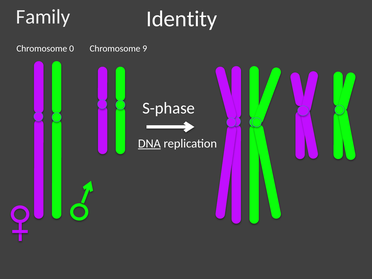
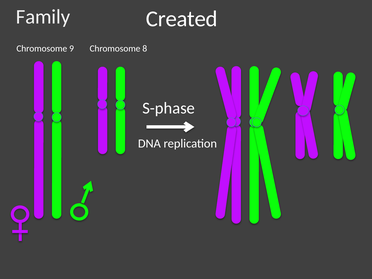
Identity: Identity -> Created (182, 19)
0: 0 -> 9 (72, 49)
9: 9 -> 8 (145, 49)
DNA underline: present -> none (149, 143)
